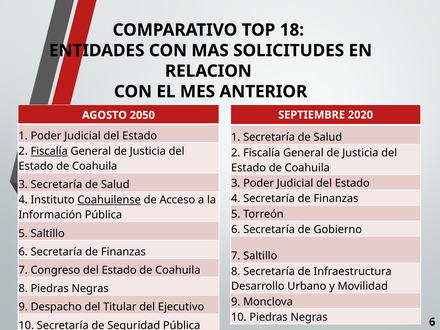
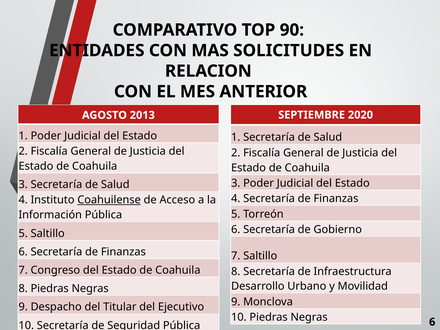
18: 18 -> 90 (292, 30)
2050: 2050 -> 2013 (142, 115)
Fiscalía underline: present -> none (49, 151)
